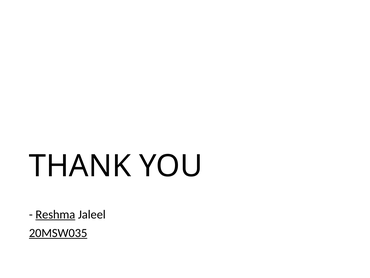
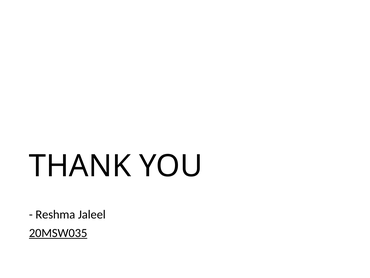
Reshma underline: present -> none (55, 214)
